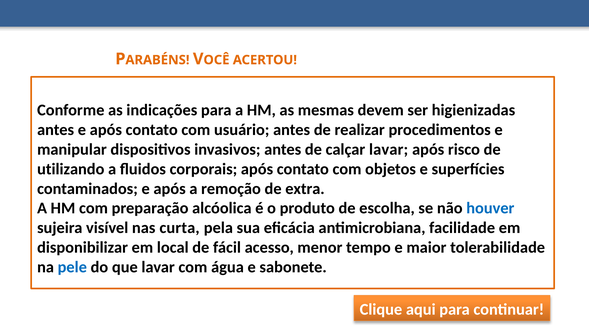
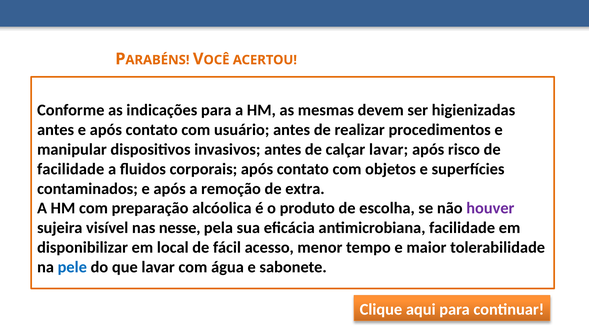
utilizando: utilizando -> facilidade (71, 169)
houver colour: blue -> purple (490, 208)
curta: curta -> nesse (180, 228)
